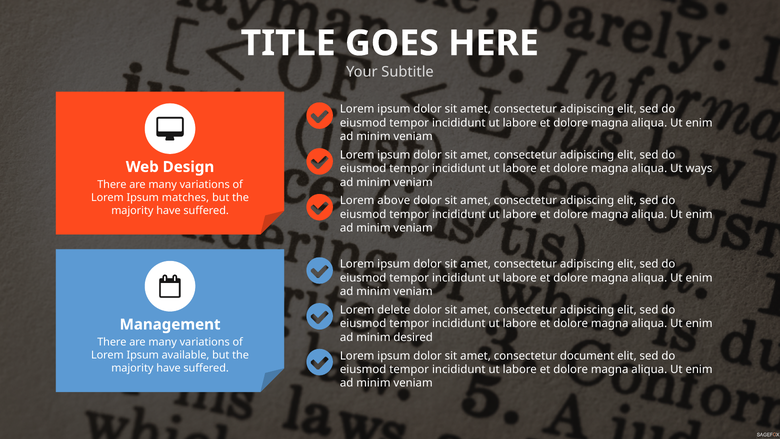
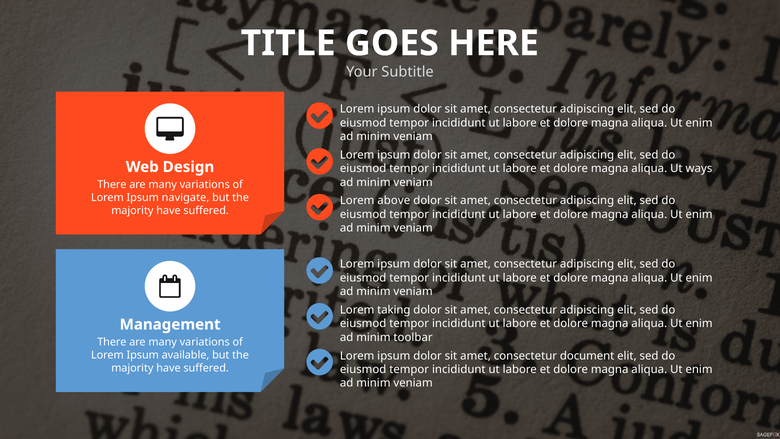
matches: matches -> navigate (185, 197)
delete: delete -> taking (394, 310)
desired: desired -> toolbar (413, 337)
